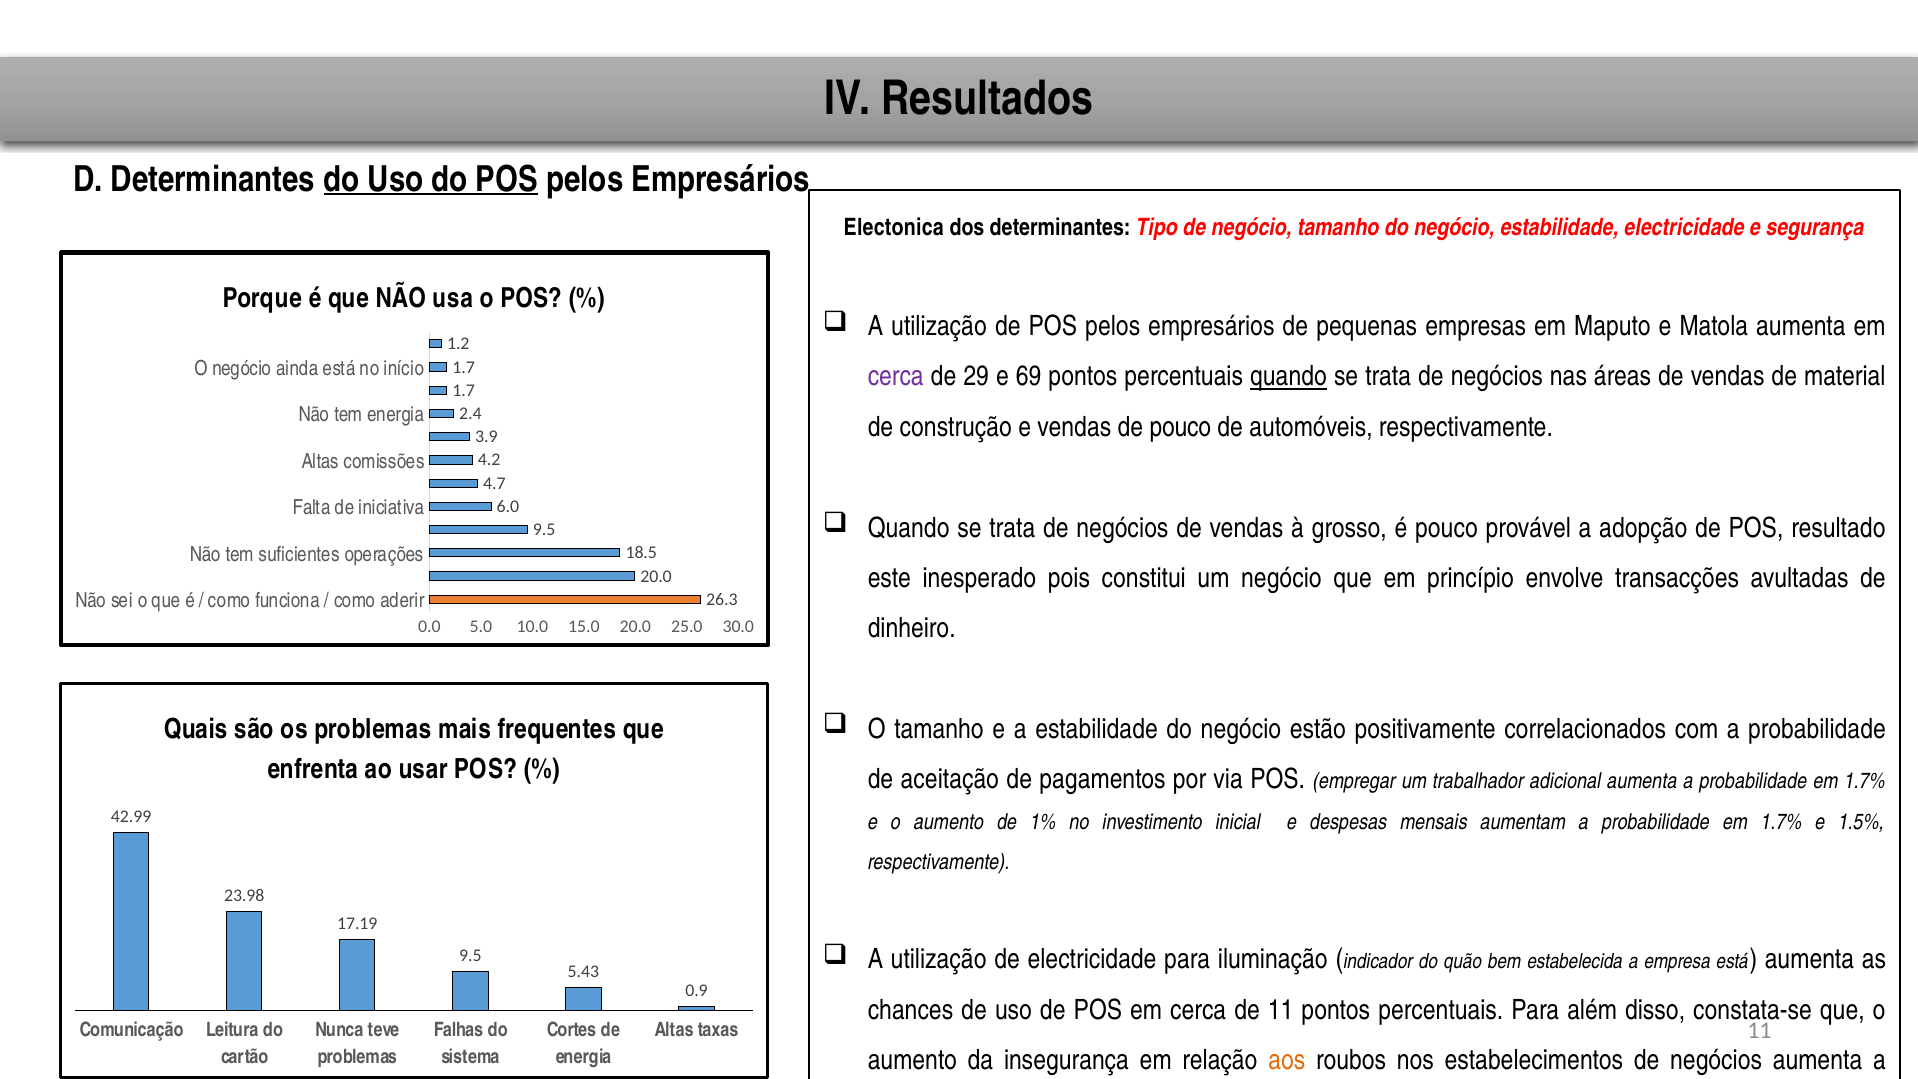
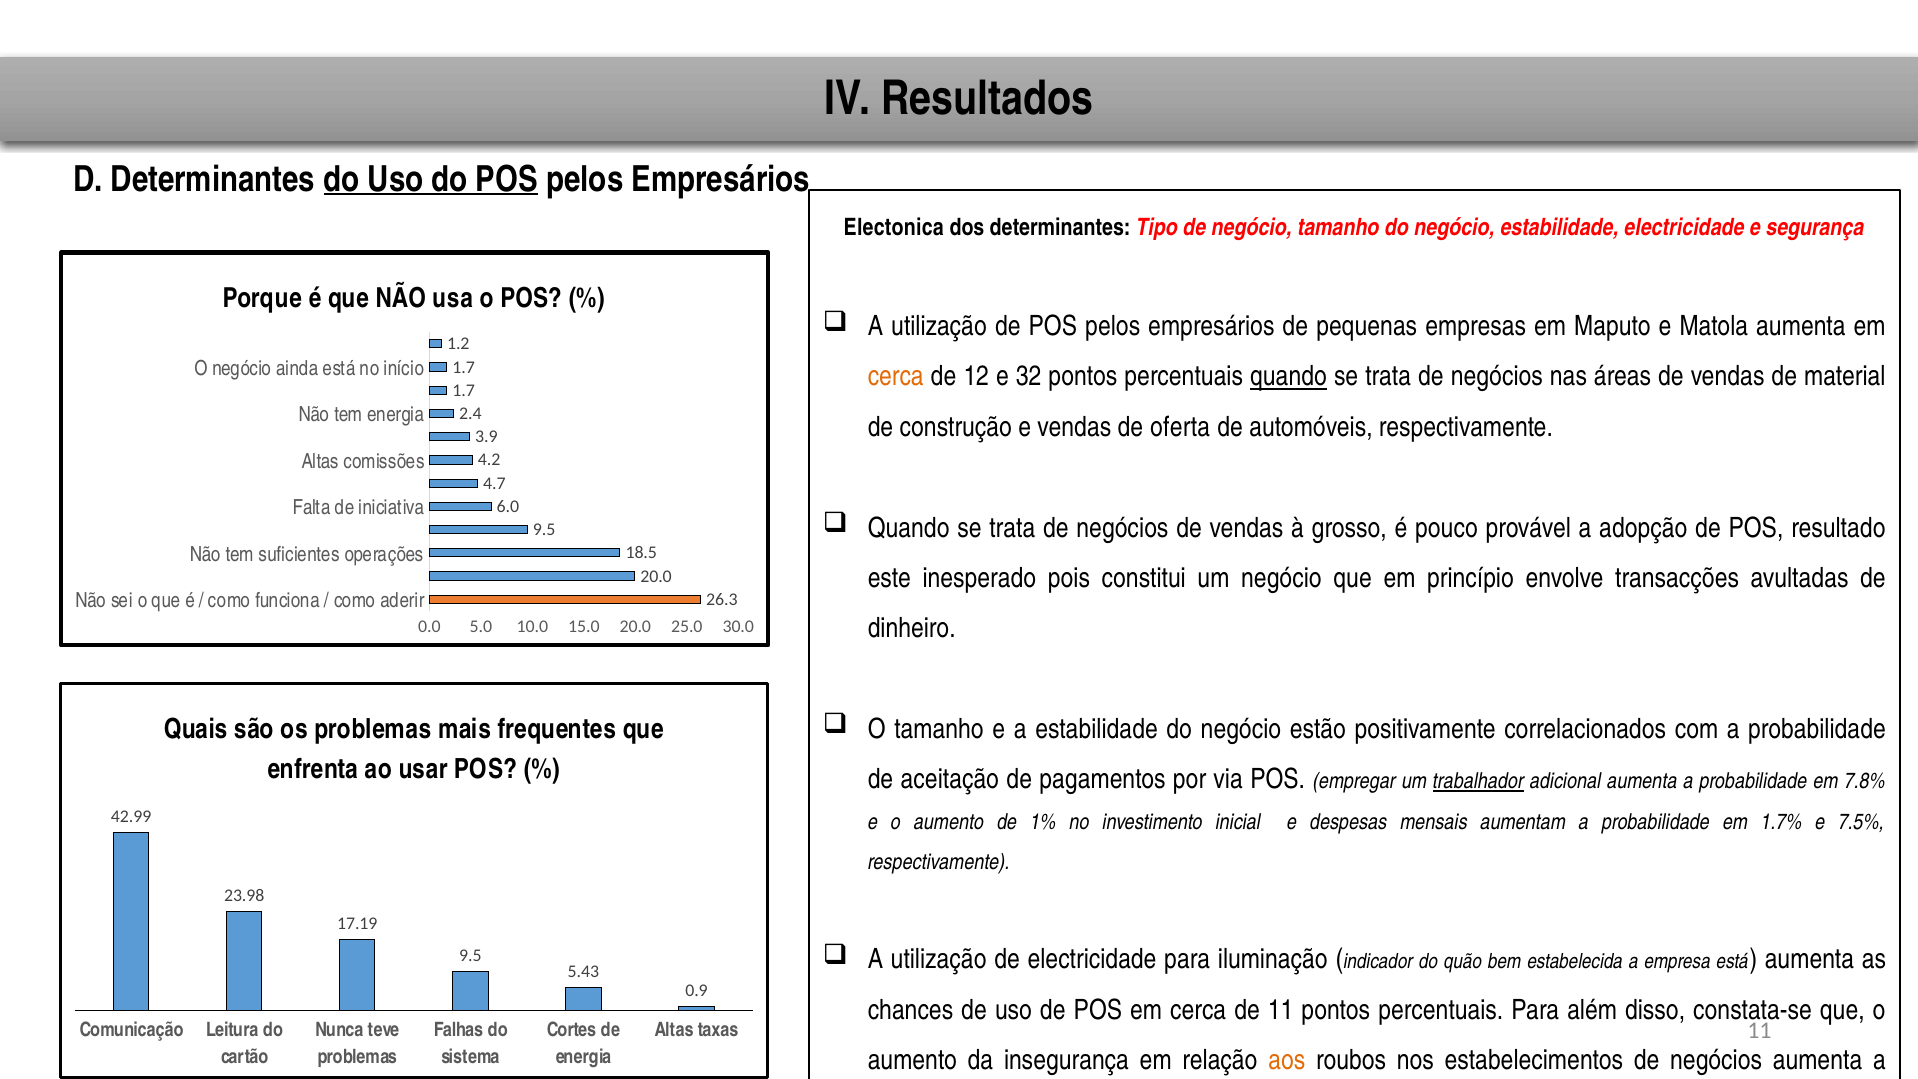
cerca colour: purple -> orange (896, 377)
29: 29 -> 12 (976, 377)
69: 69 -> 32 (1029, 377)
de pouco: pouco -> oferta (1180, 427)
trabalhador underline: none -> present (1478, 781)
1.7%: 1.7% -> 7.8% (1865, 781)
1.5%: 1.5% -> 7.5% (1861, 822)
